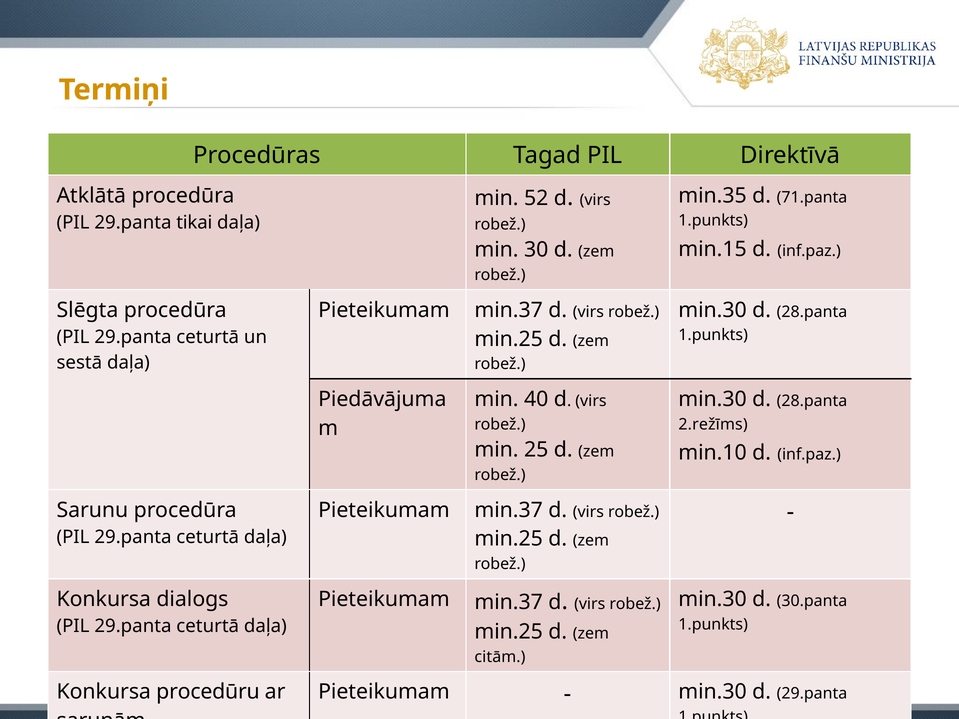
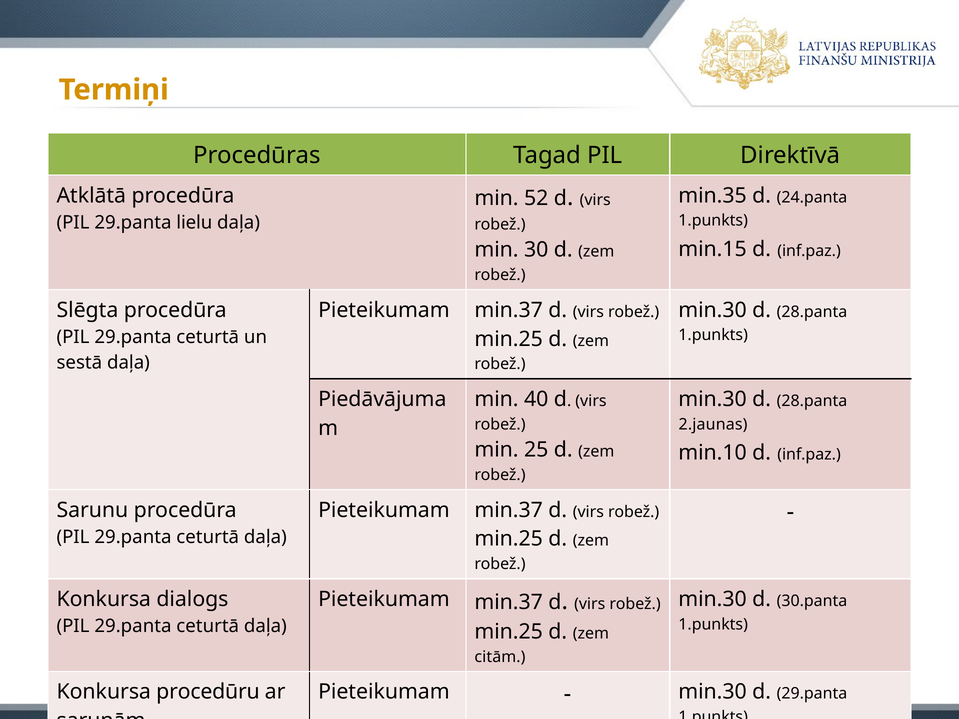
71.panta: 71.panta -> 24.panta (812, 197)
tikai: tikai -> lielu (194, 223)
2.režīms: 2.režīms -> 2.jaunas (713, 424)
